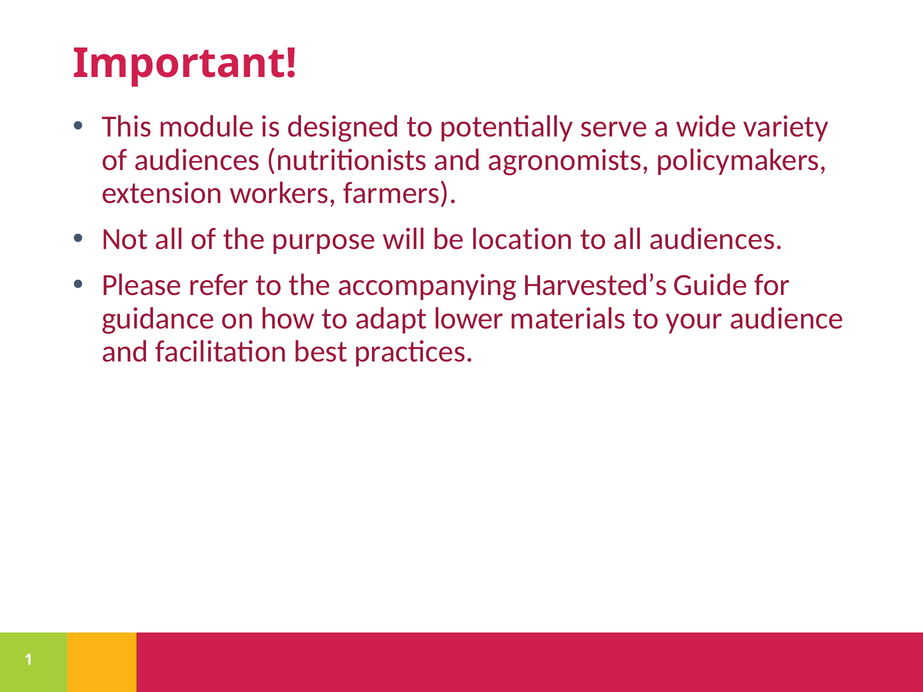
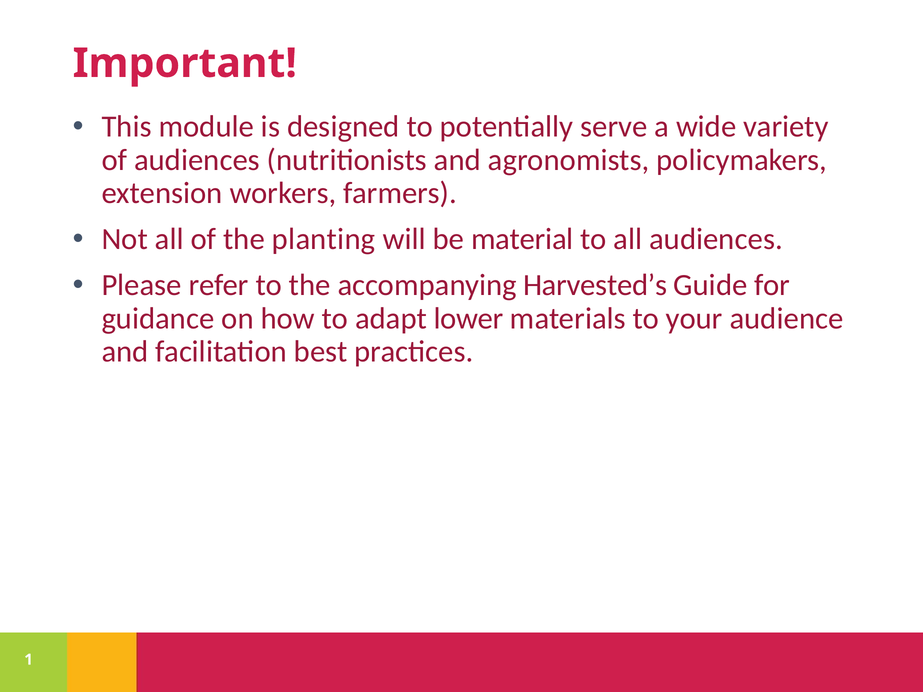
purpose: purpose -> planting (324, 239)
location: location -> material (522, 239)
